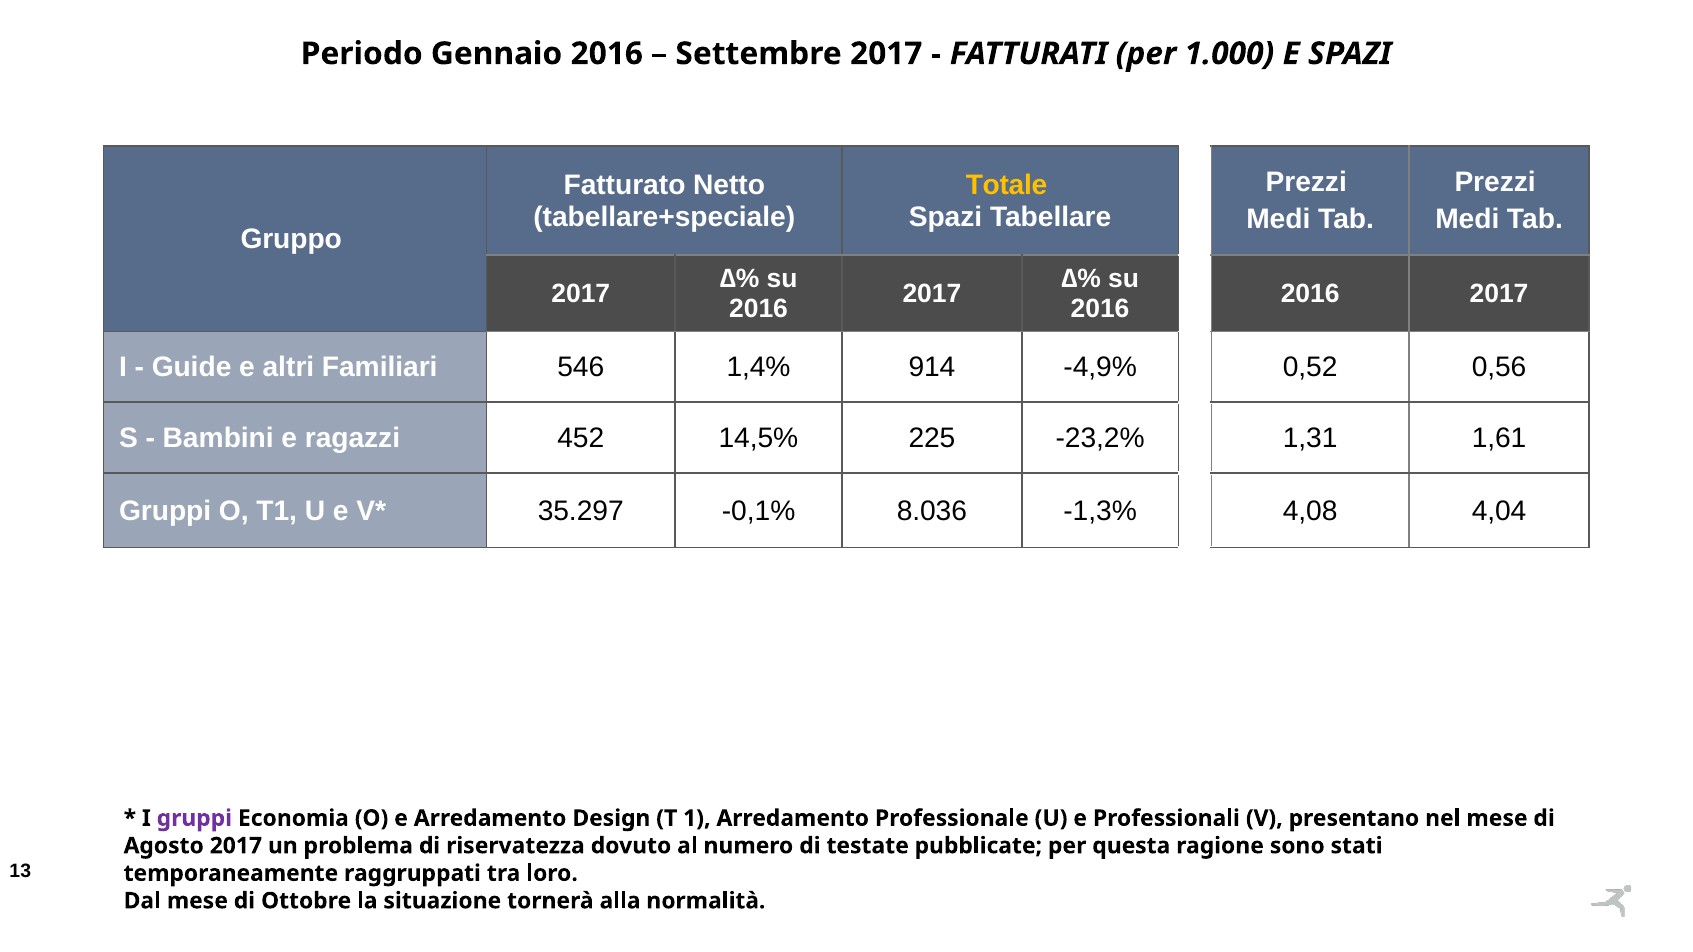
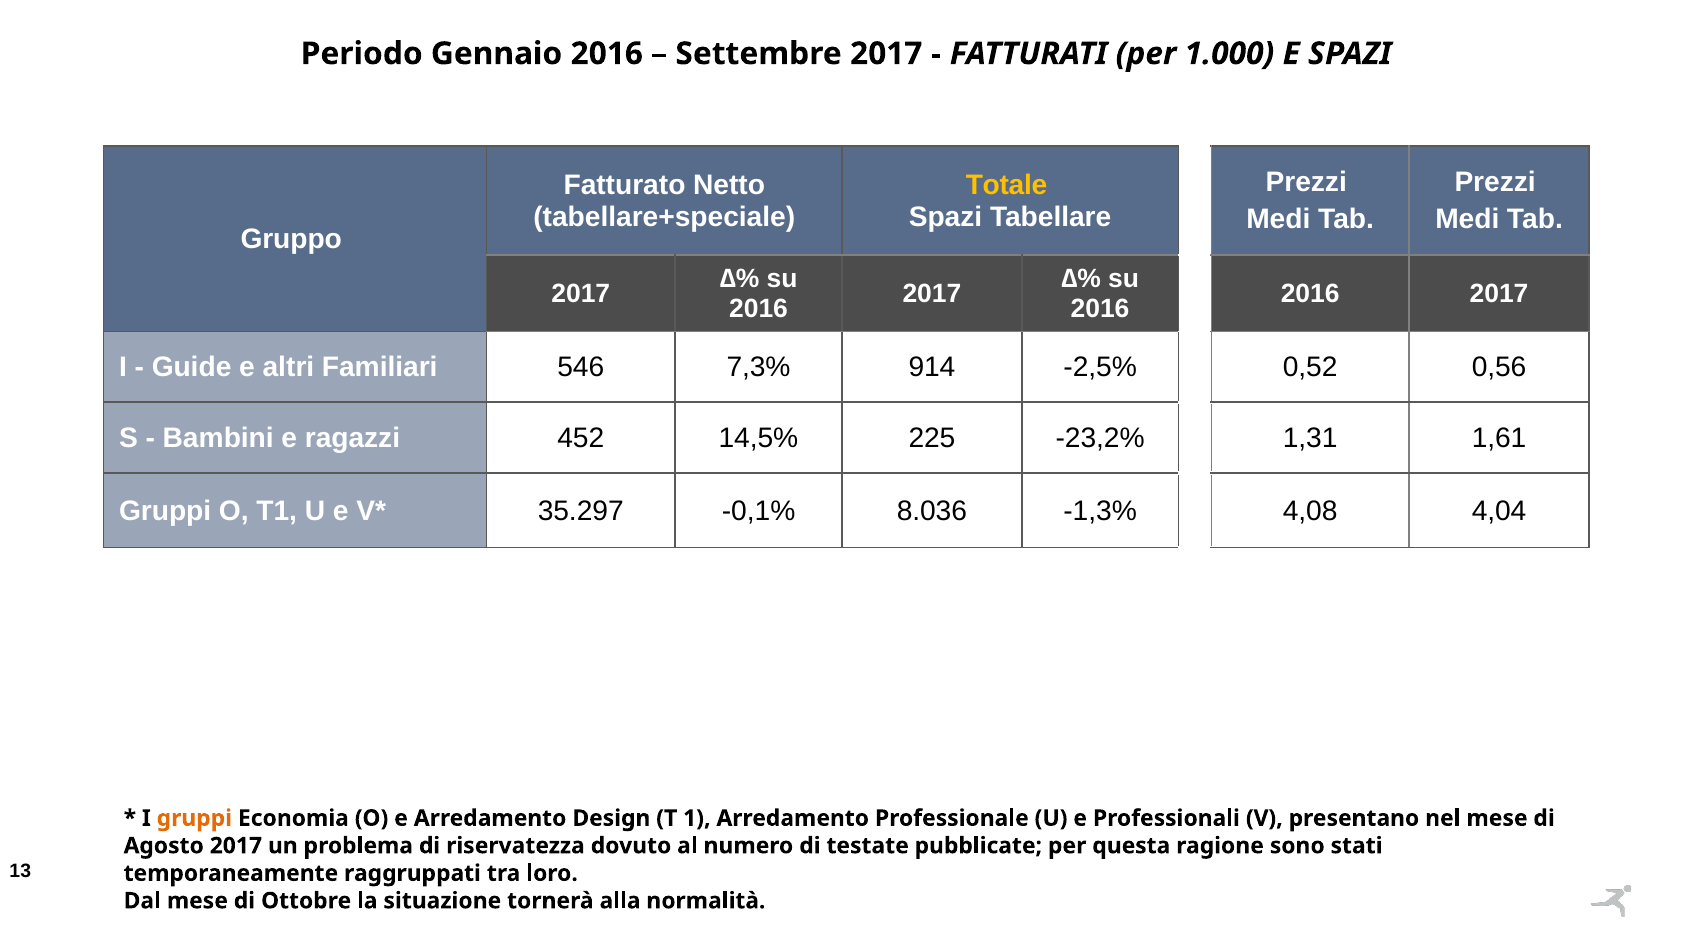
1,4%: 1,4% -> 7,3% (759, 367)
-4,9%: -4,9% -> -2,5% (1100, 367)
gruppi colour: purple -> orange (194, 818)
